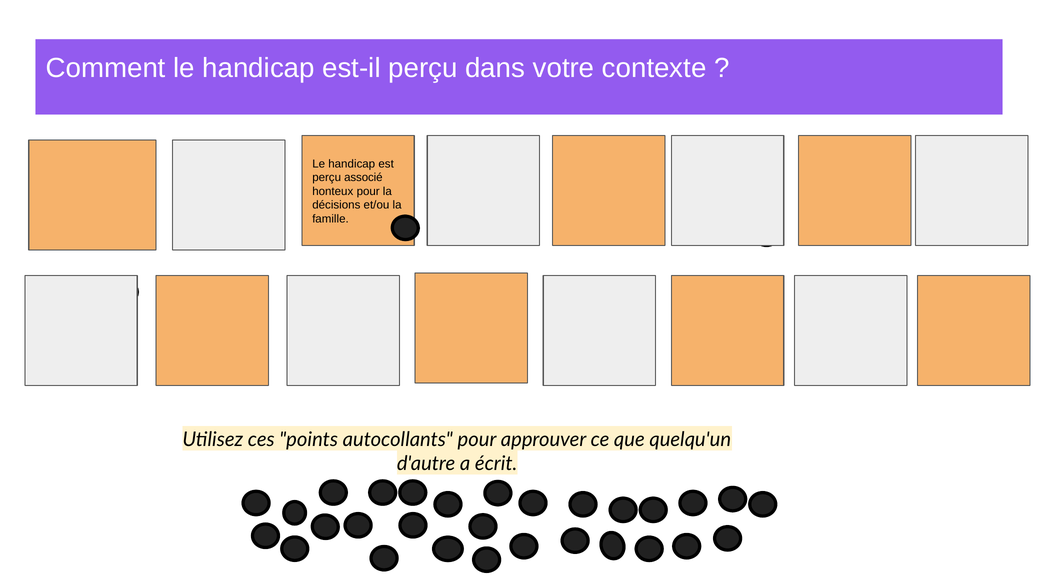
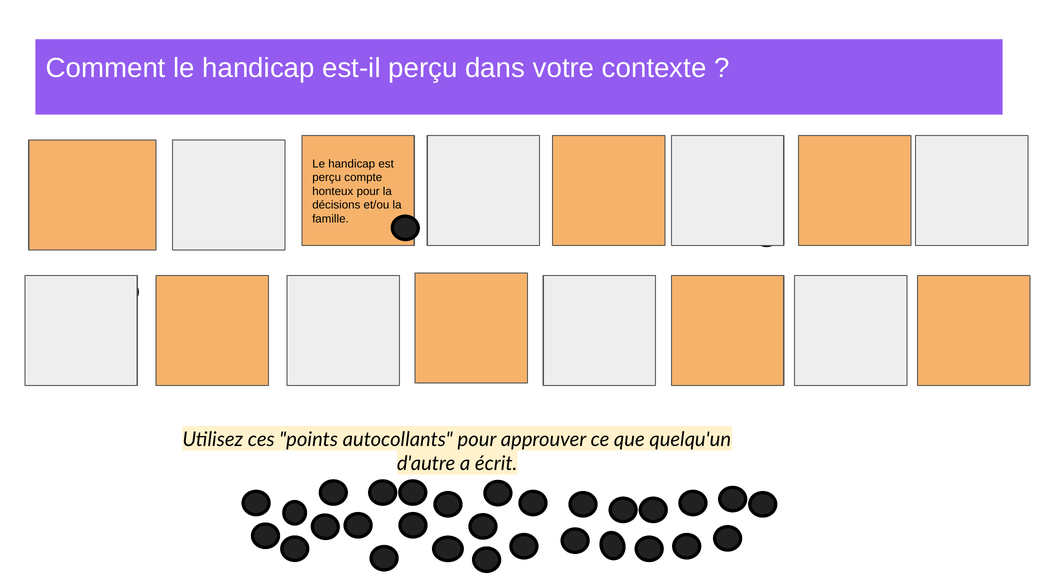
associé: associé -> compte (363, 177)
